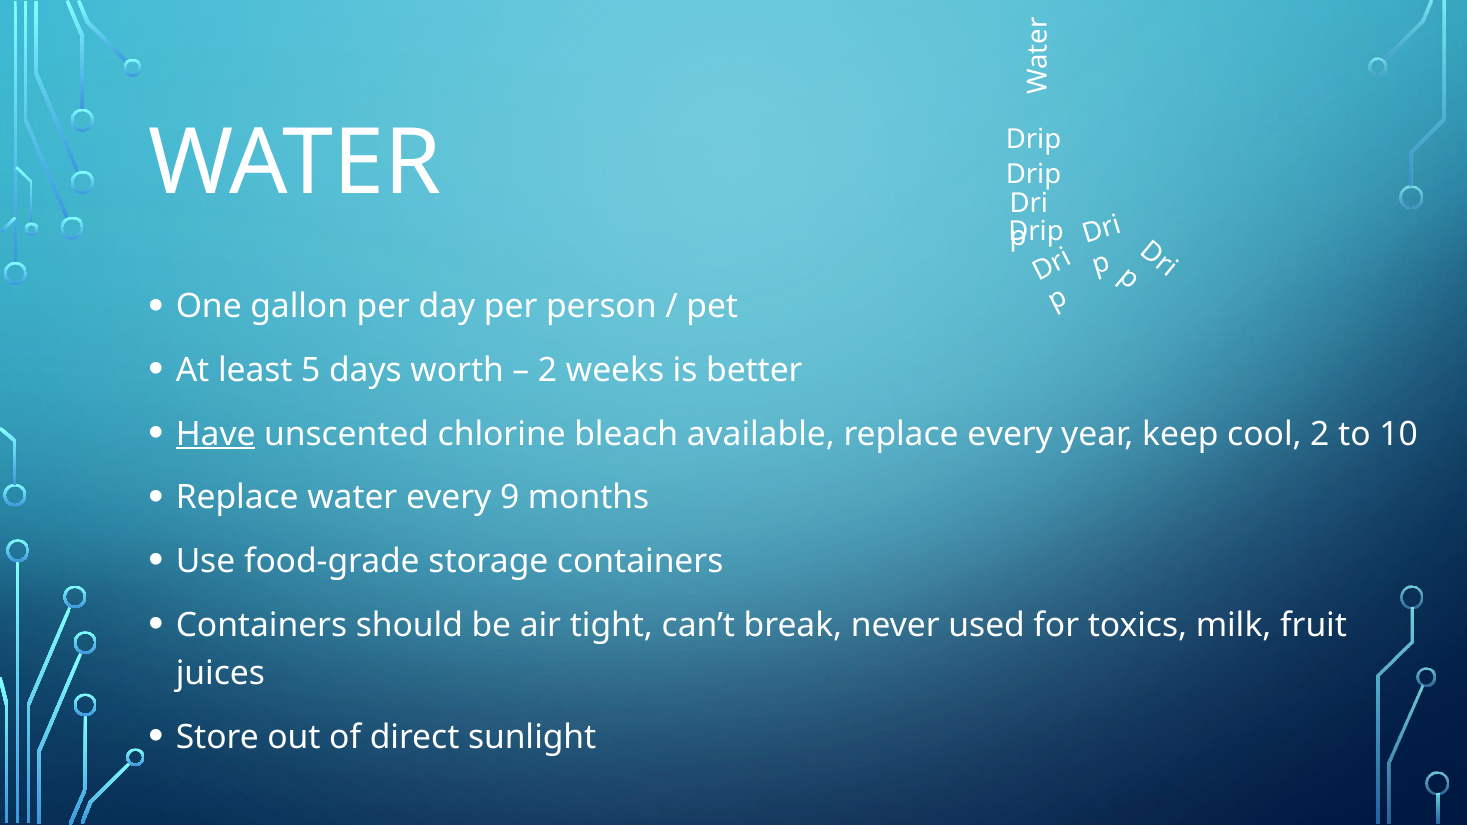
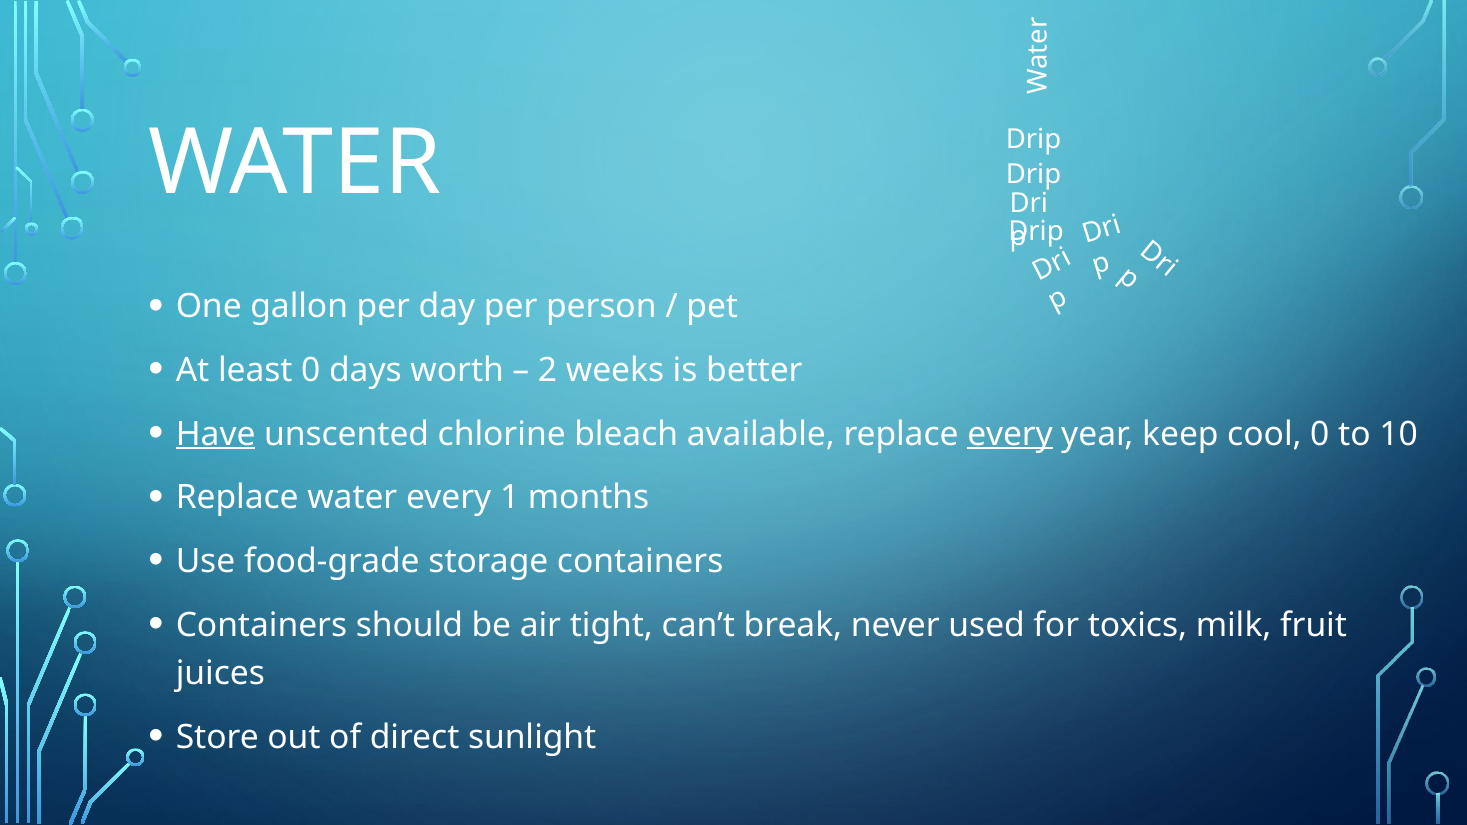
least 5: 5 -> 0 (311, 370)
every underline: none -> present (1010, 434)
cool 2: 2 -> 0 (1320, 434)
9: 9 -> 1 (510, 498)
